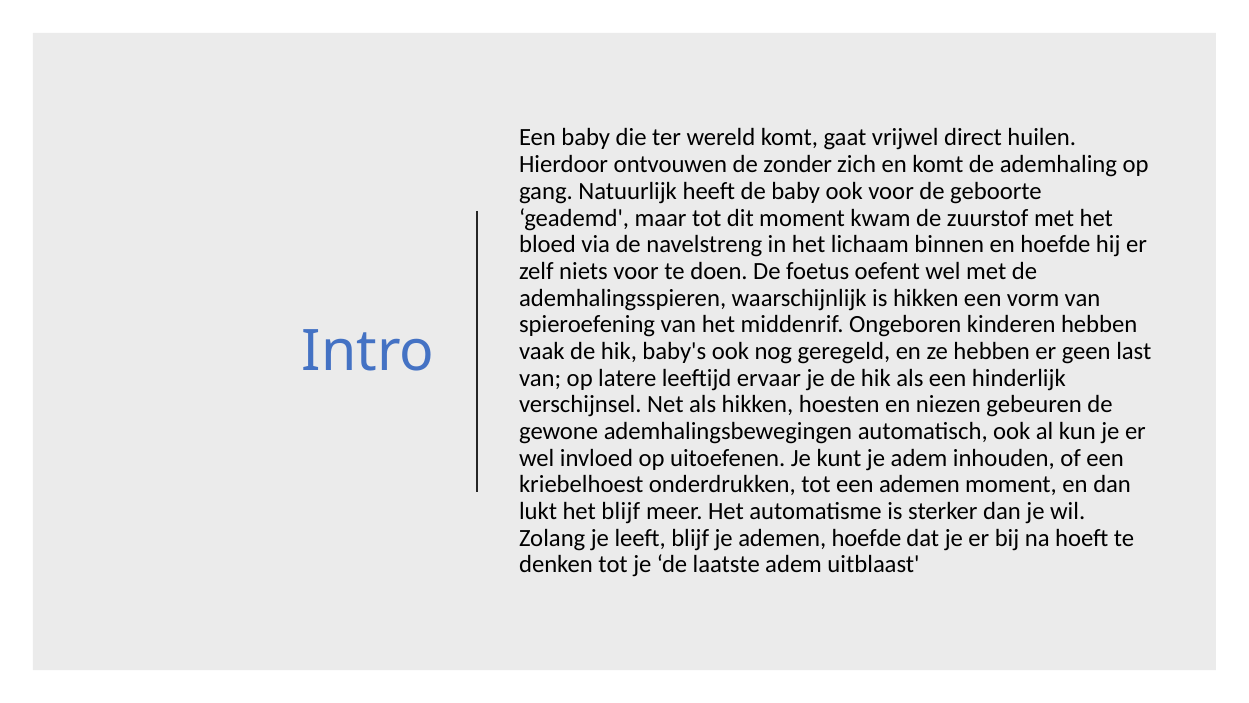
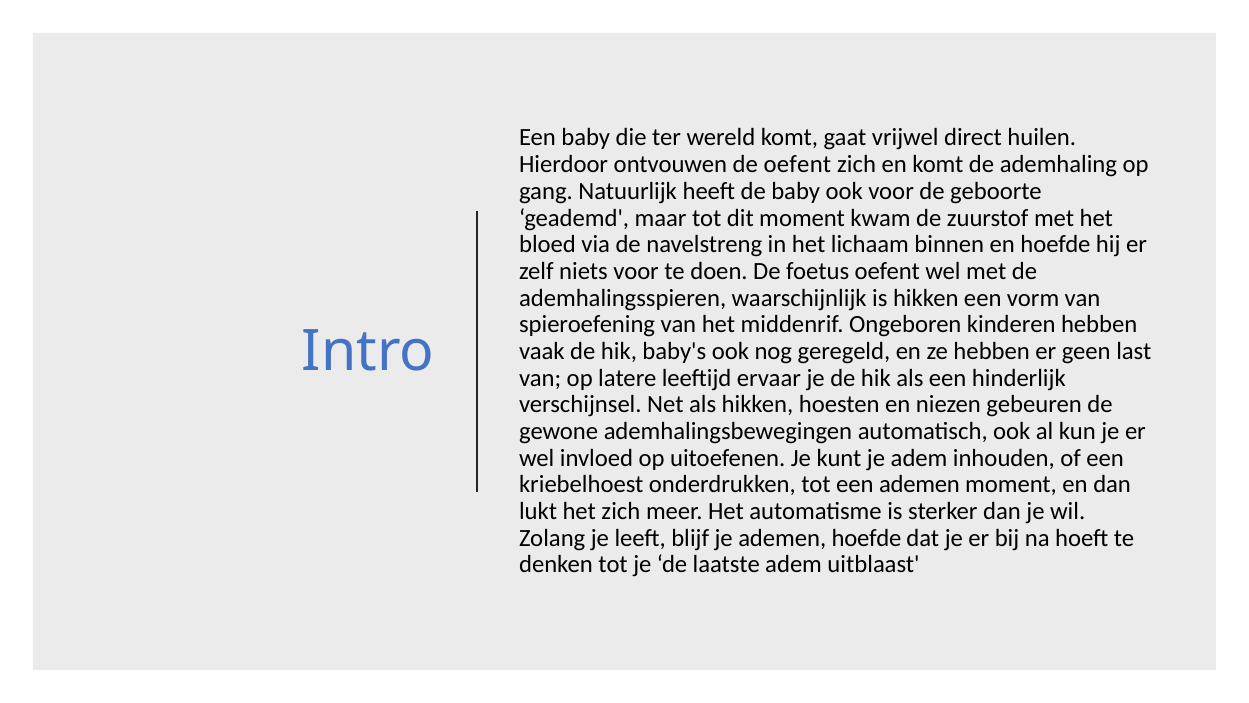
de zonder: zonder -> oefent (797, 164)
het blijf: blijf -> zich (621, 511)
